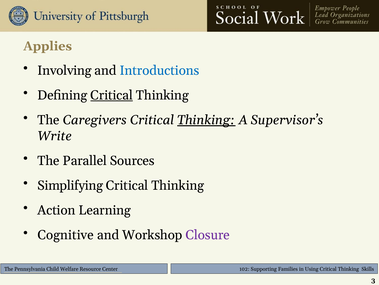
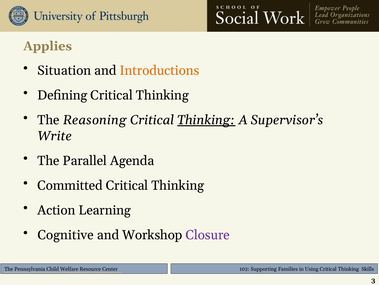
Involving: Involving -> Situation (64, 70)
Introductions colour: blue -> orange (159, 70)
Critical underline: present -> none (112, 95)
Caregivers: Caregivers -> Reasoning (95, 120)
Sources: Sources -> Agenda (132, 160)
Simplifying: Simplifying -> Committed (70, 185)
